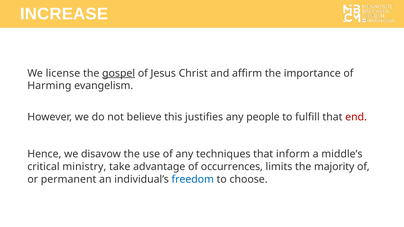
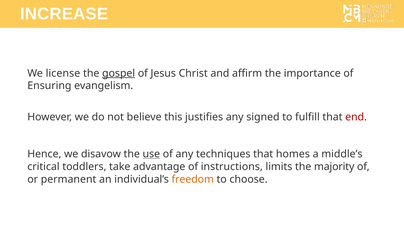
Harming: Harming -> Ensuring (49, 86)
people: people -> signed (263, 117)
use underline: none -> present (151, 154)
inform: inform -> homes (293, 154)
ministry: ministry -> toddlers (84, 167)
occurrences: occurrences -> instructions (232, 167)
freedom colour: blue -> orange (193, 179)
